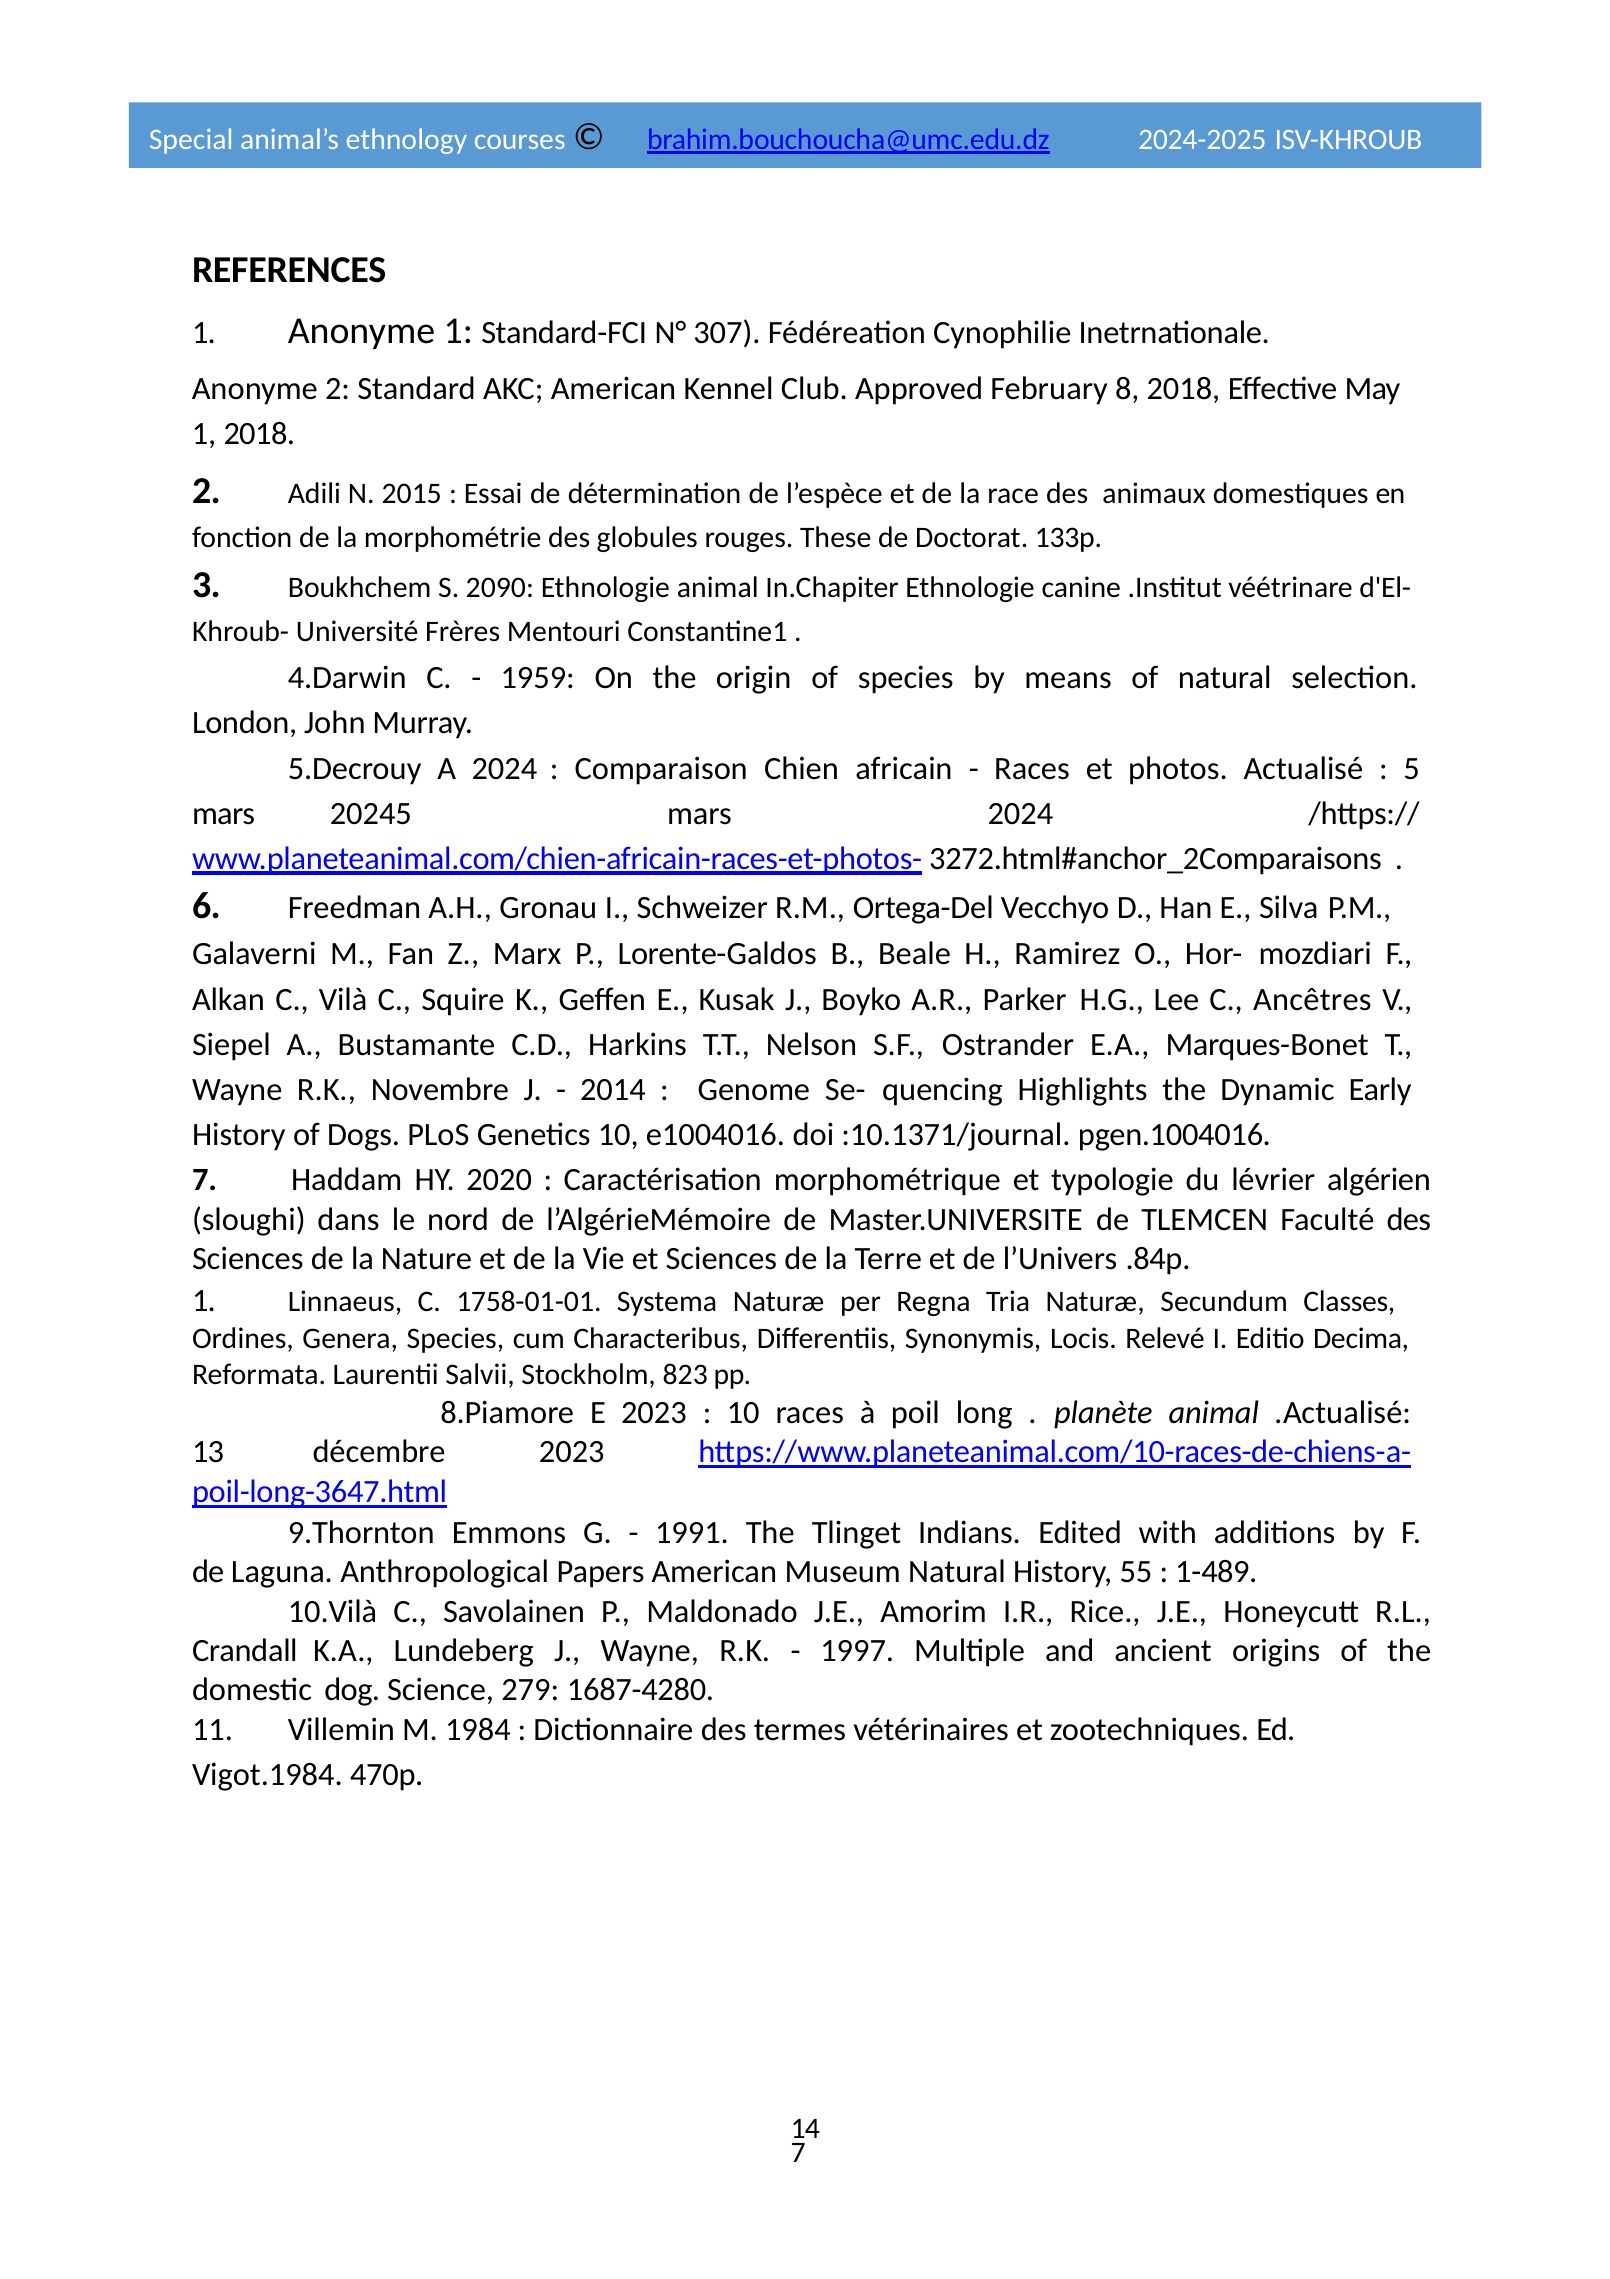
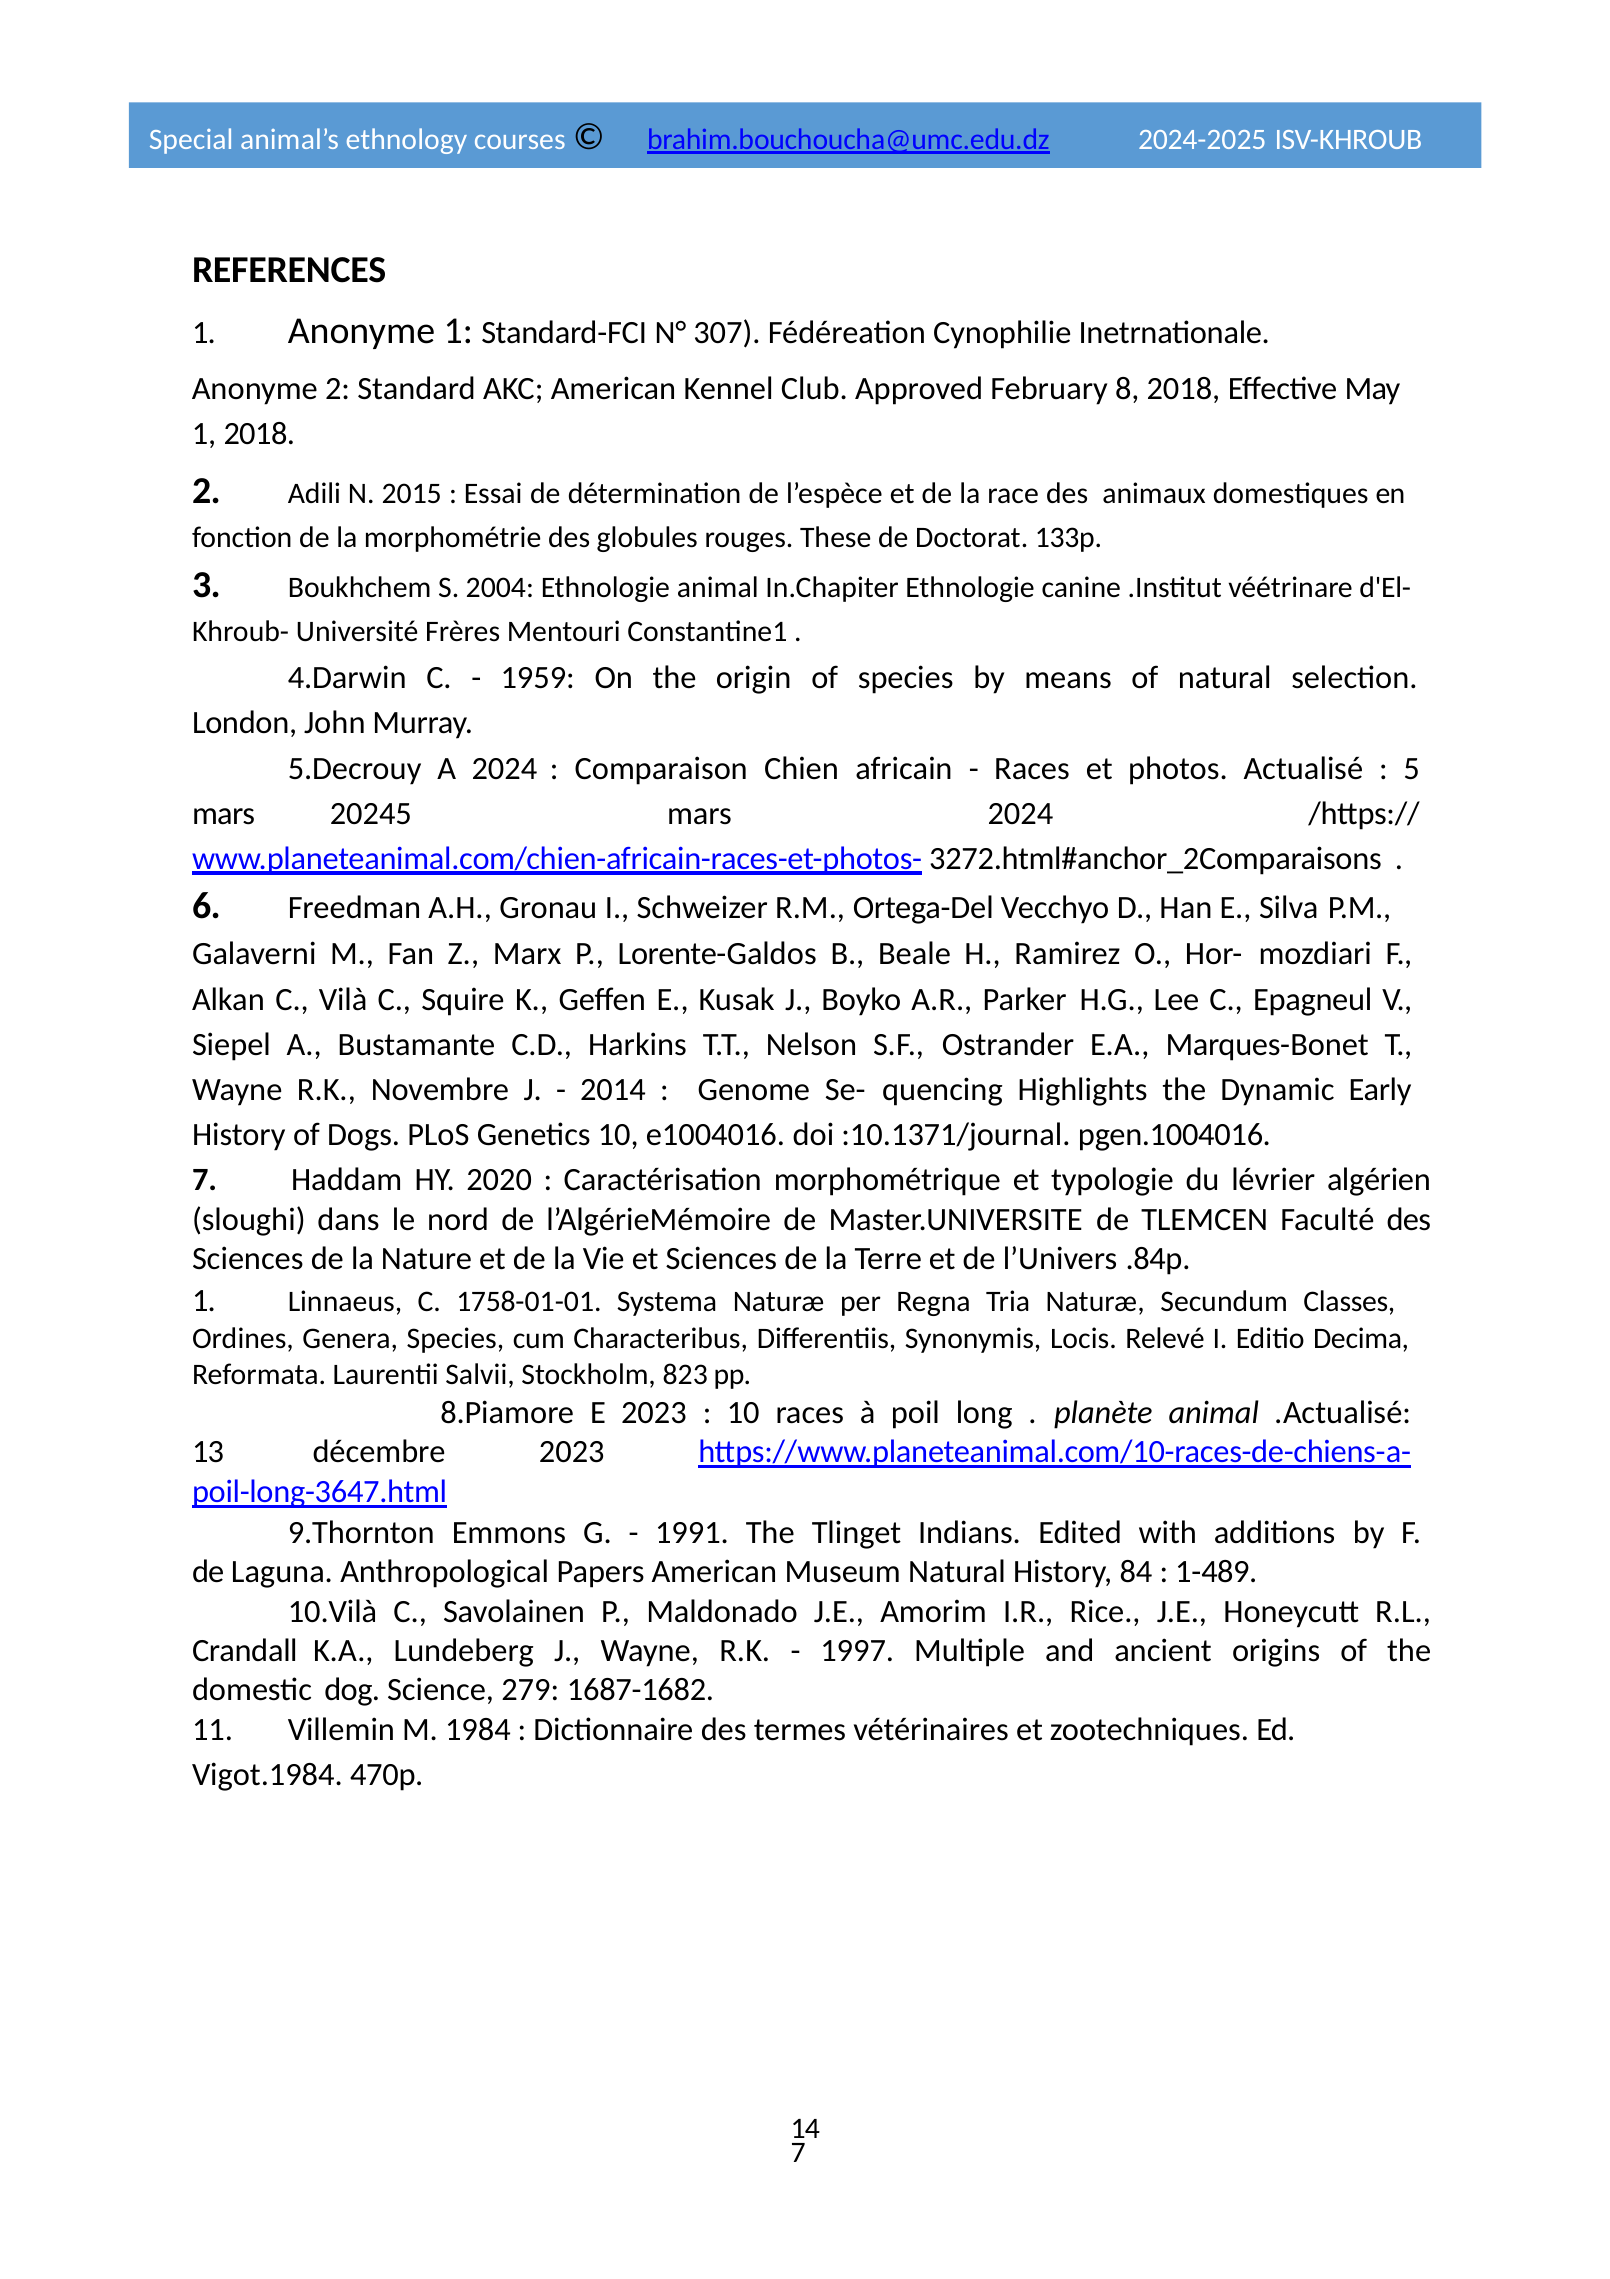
2090: 2090 -> 2004 (500, 587)
Ancêtres: Ancêtres -> Epagneul (1313, 999)
55: 55 -> 84 (1136, 1571)
1687-4280: 1687-4280 -> 1687-1682 (641, 1690)
